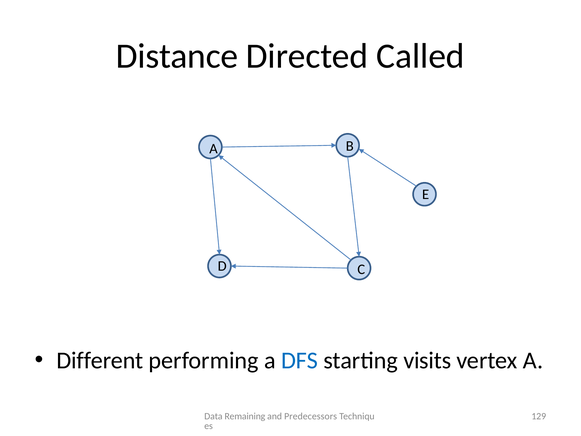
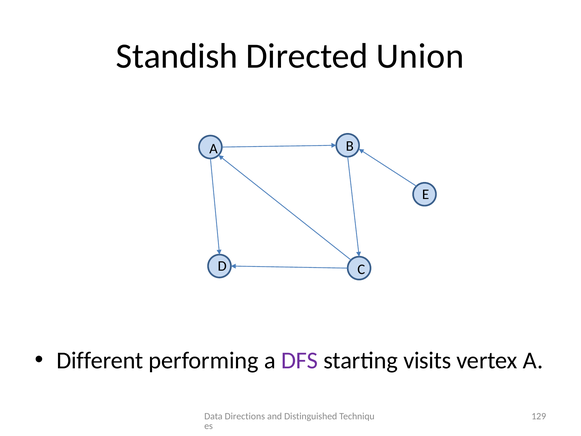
Distance: Distance -> Standish (177, 56)
Called: Called -> Union (420, 56)
DFS colour: blue -> purple (300, 360)
Remaining: Remaining -> Directions (245, 416)
Predecessors: Predecessors -> Distinguished (311, 416)
